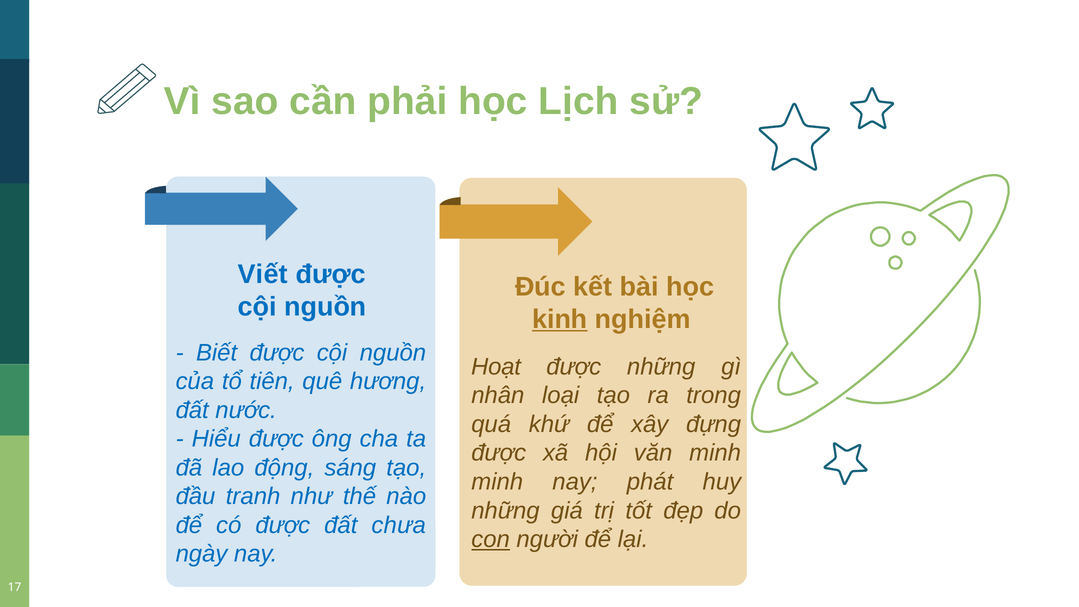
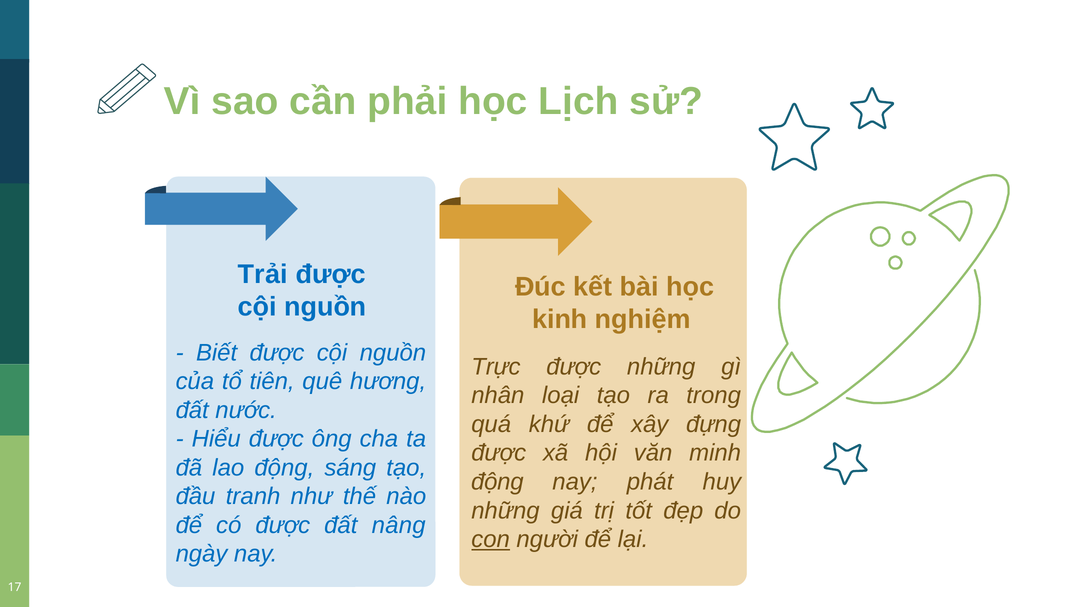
Viết: Viết -> Trải (263, 274)
kinh underline: present -> none (560, 319)
Hoạt: Hoạt -> Trực (496, 367)
minh: minh -> động (497, 482)
chưa: chưa -> nâng (399, 525)
